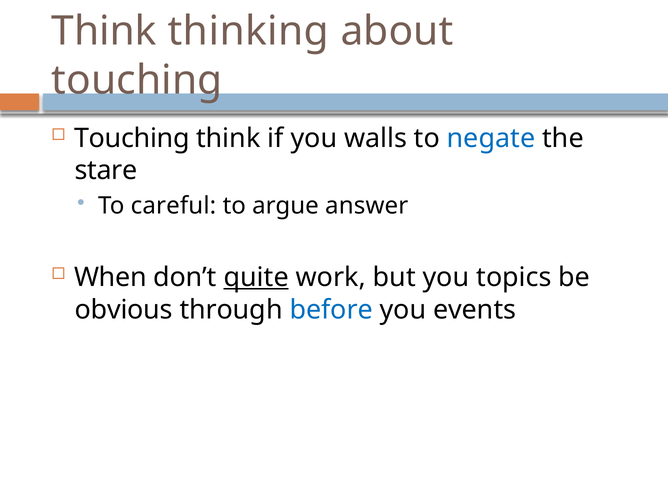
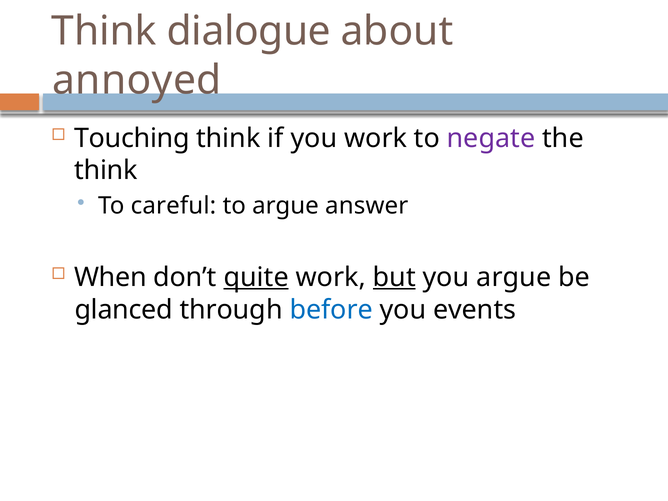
thinking: thinking -> dialogue (249, 31)
touching: touching -> annoyed (137, 80)
you walls: walls -> work (376, 138)
negate colour: blue -> purple (491, 138)
stare: stare -> think (106, 171)
but underline: none -> present (394, 277)
you topics: topics -> argue (514, 277)
obvious: obvious -> glanced (124, 310)
